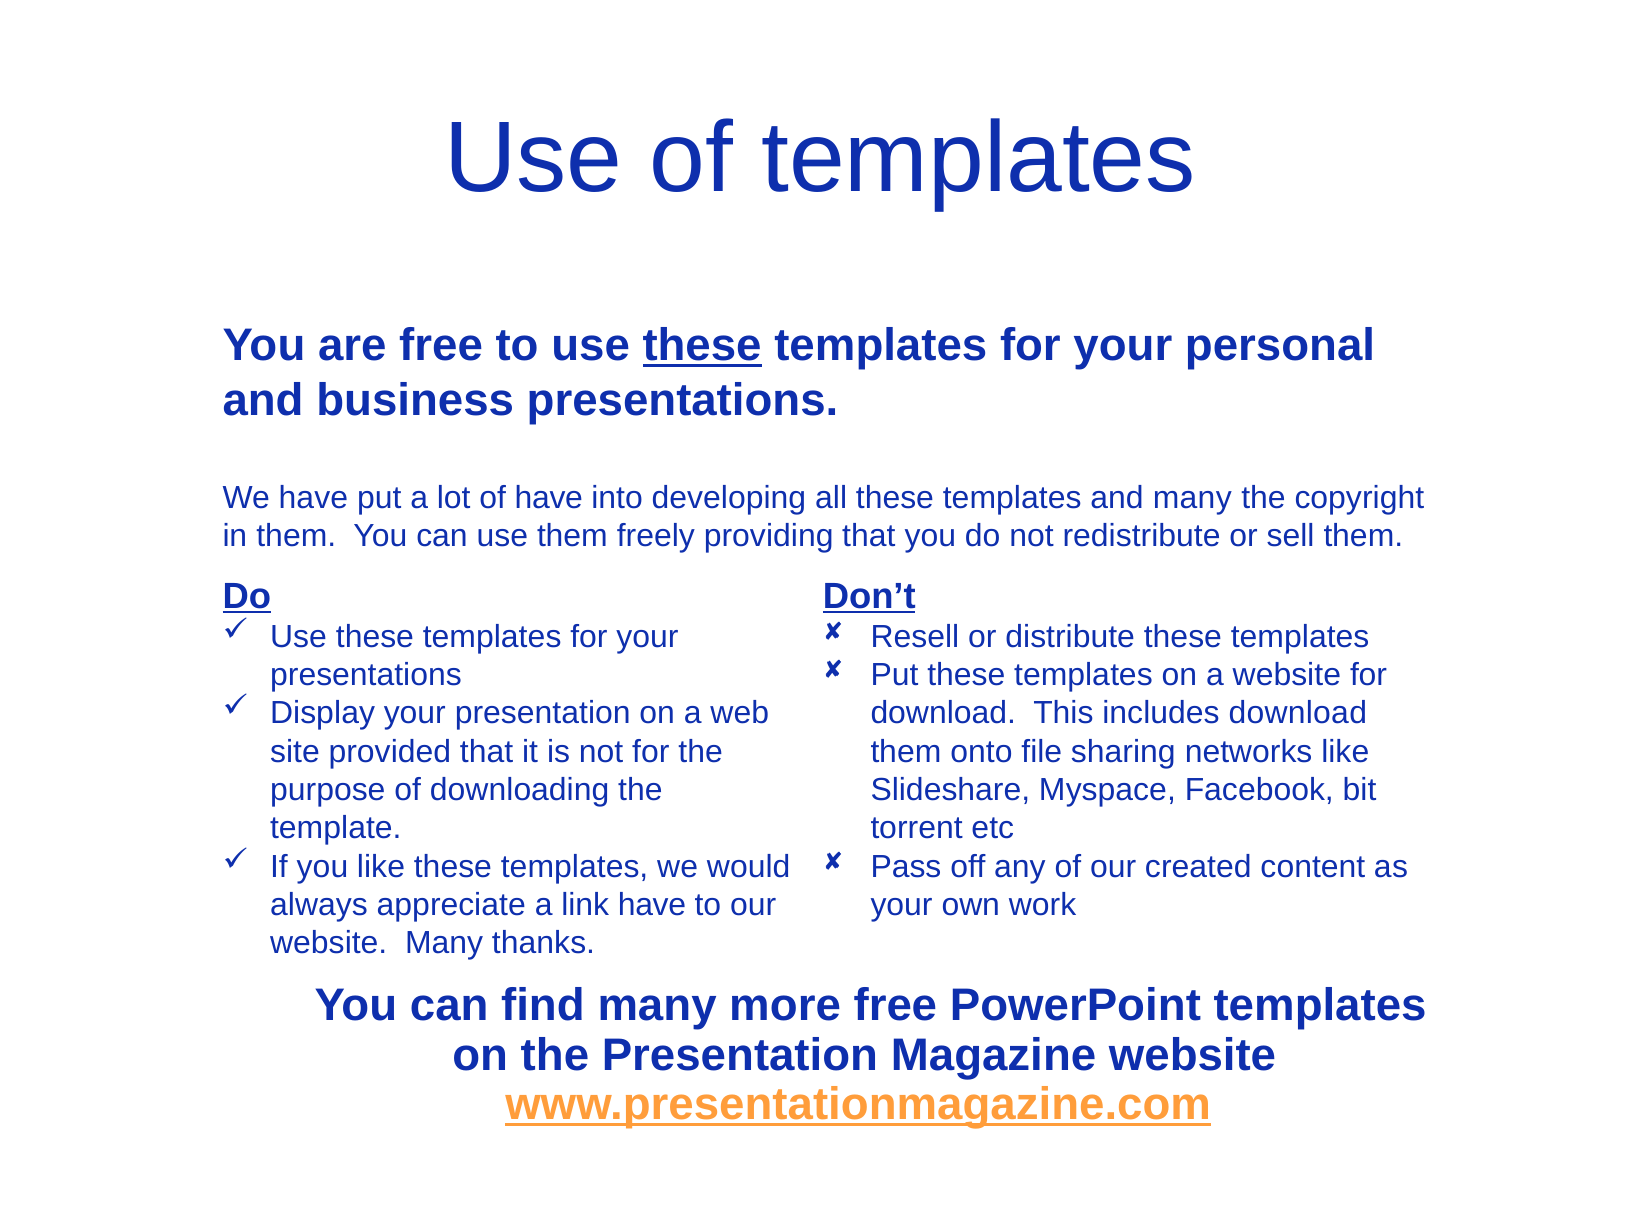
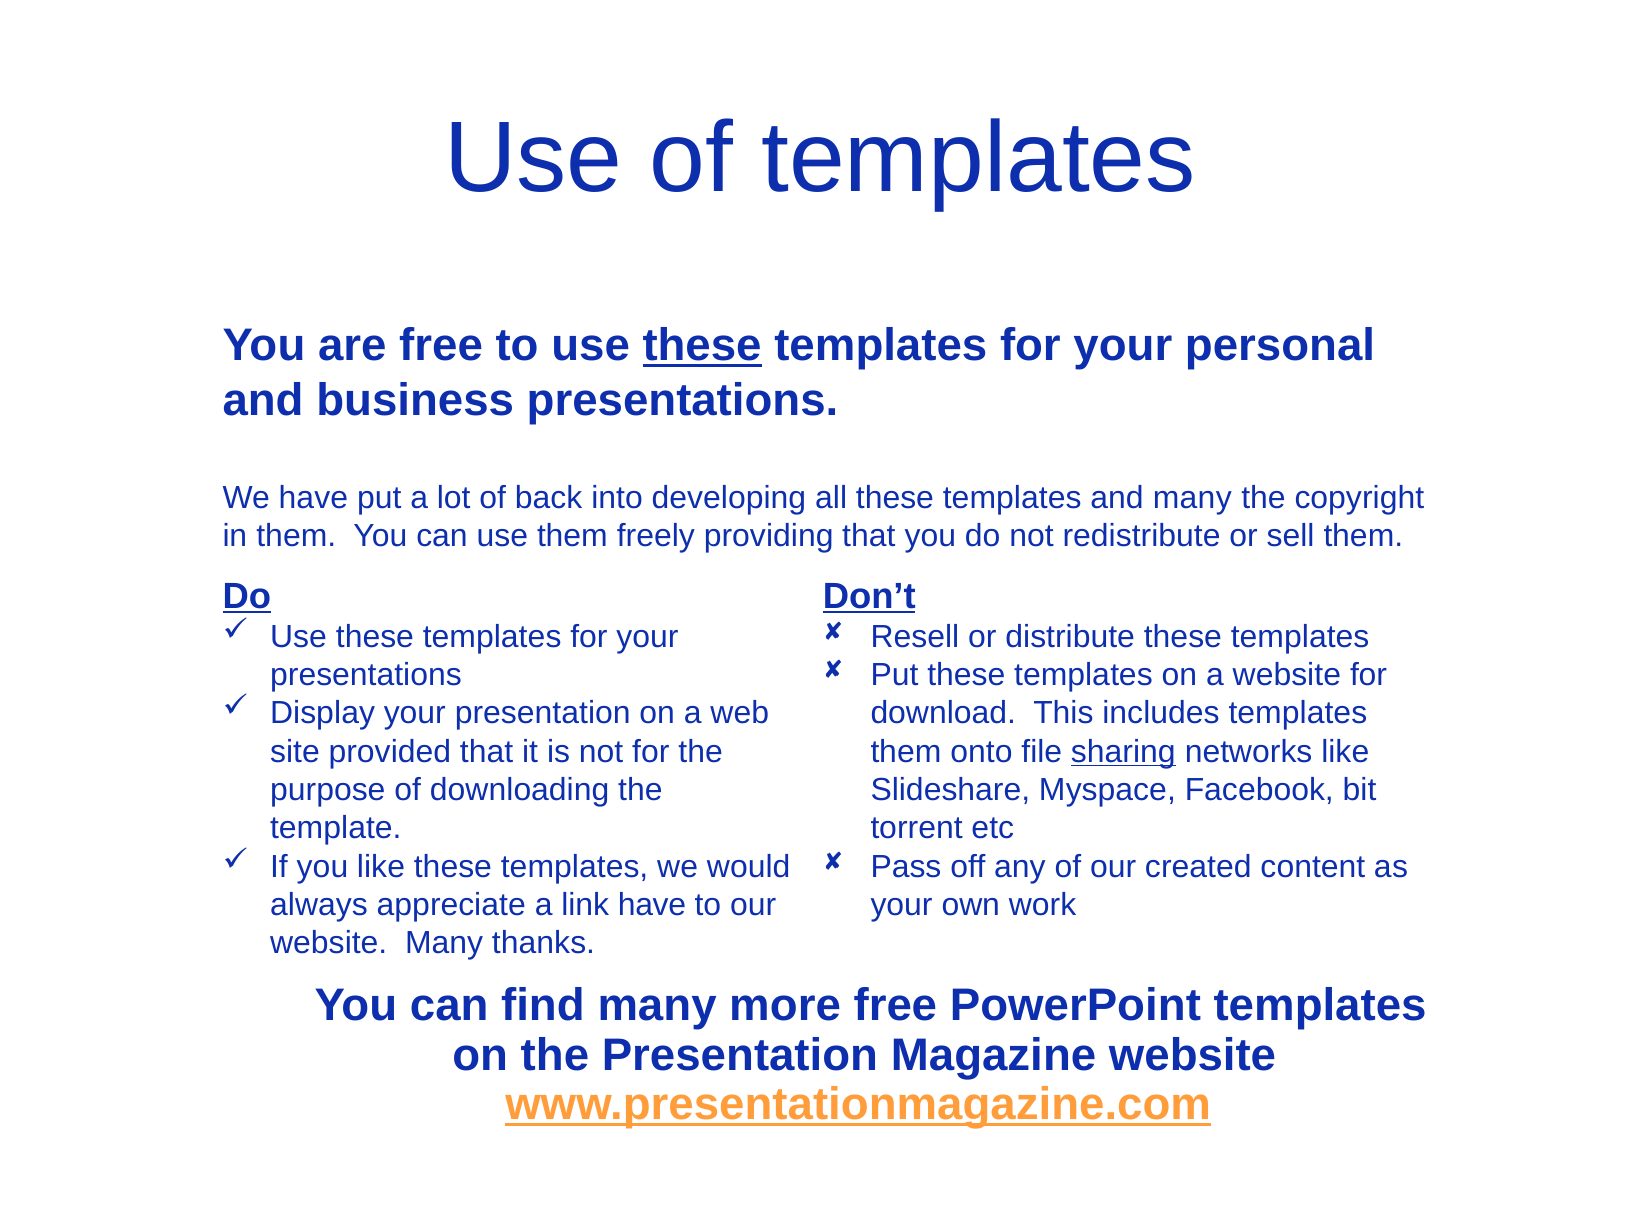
of have: have -> back (549, 497)
includes download: download -> templates (1298, 713)
sharing underline: none -> present (1123, 752)
